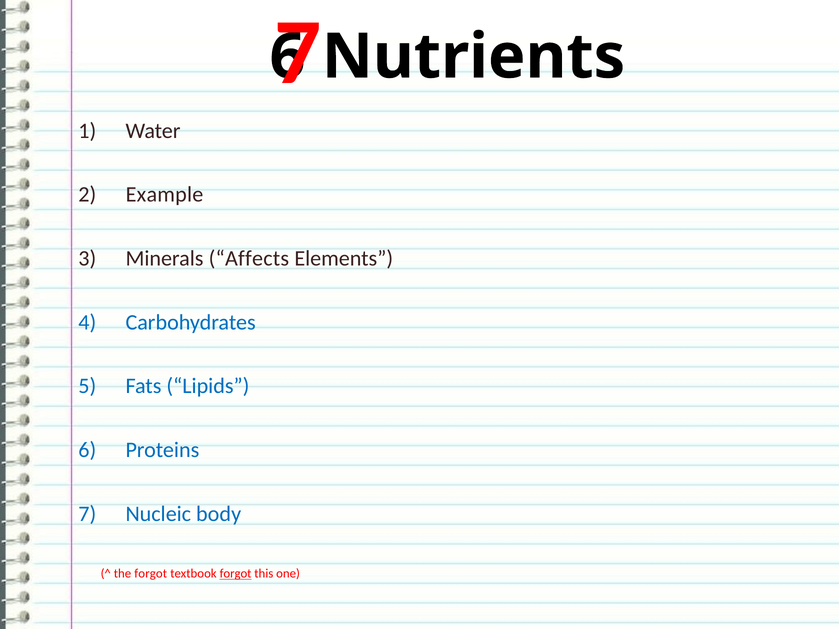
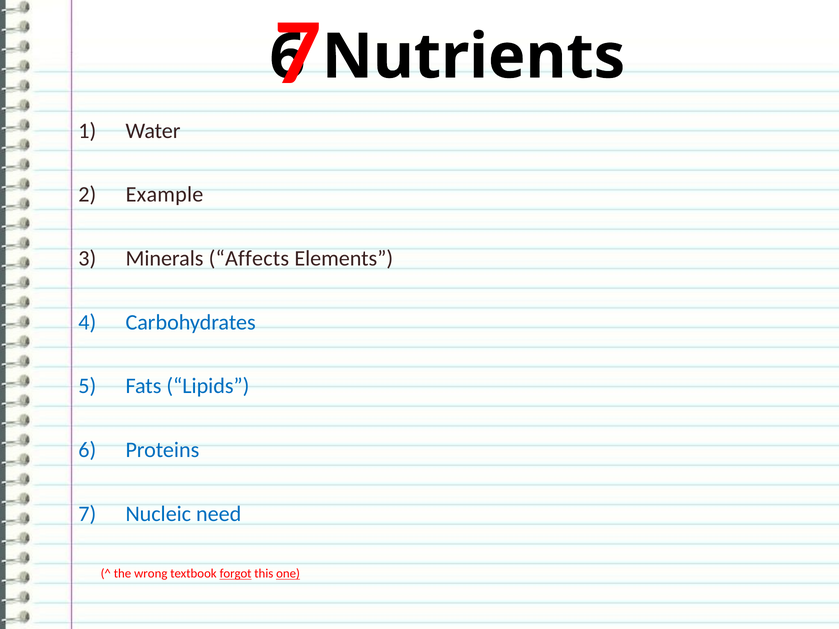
body: body -> need (219, 514)
the forgot: forgot -> wrong (151, 574)
one underline: none -> present (288, 574)
